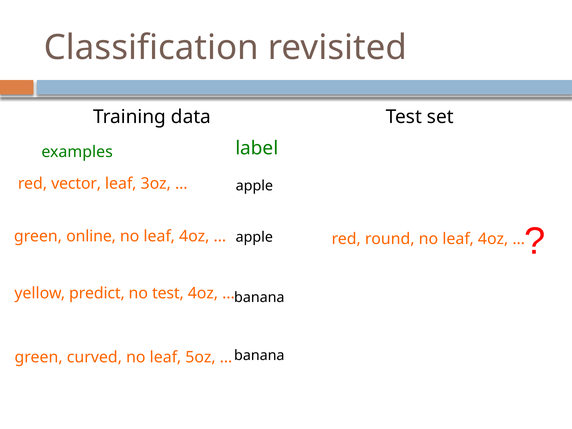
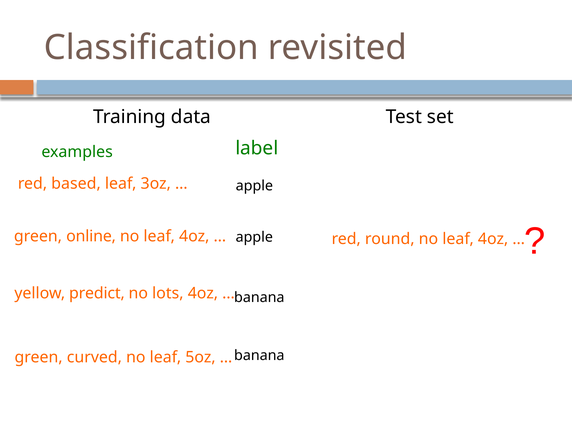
vector: vector -> based (76, 184)
no test: test -> lots (168, 293)
